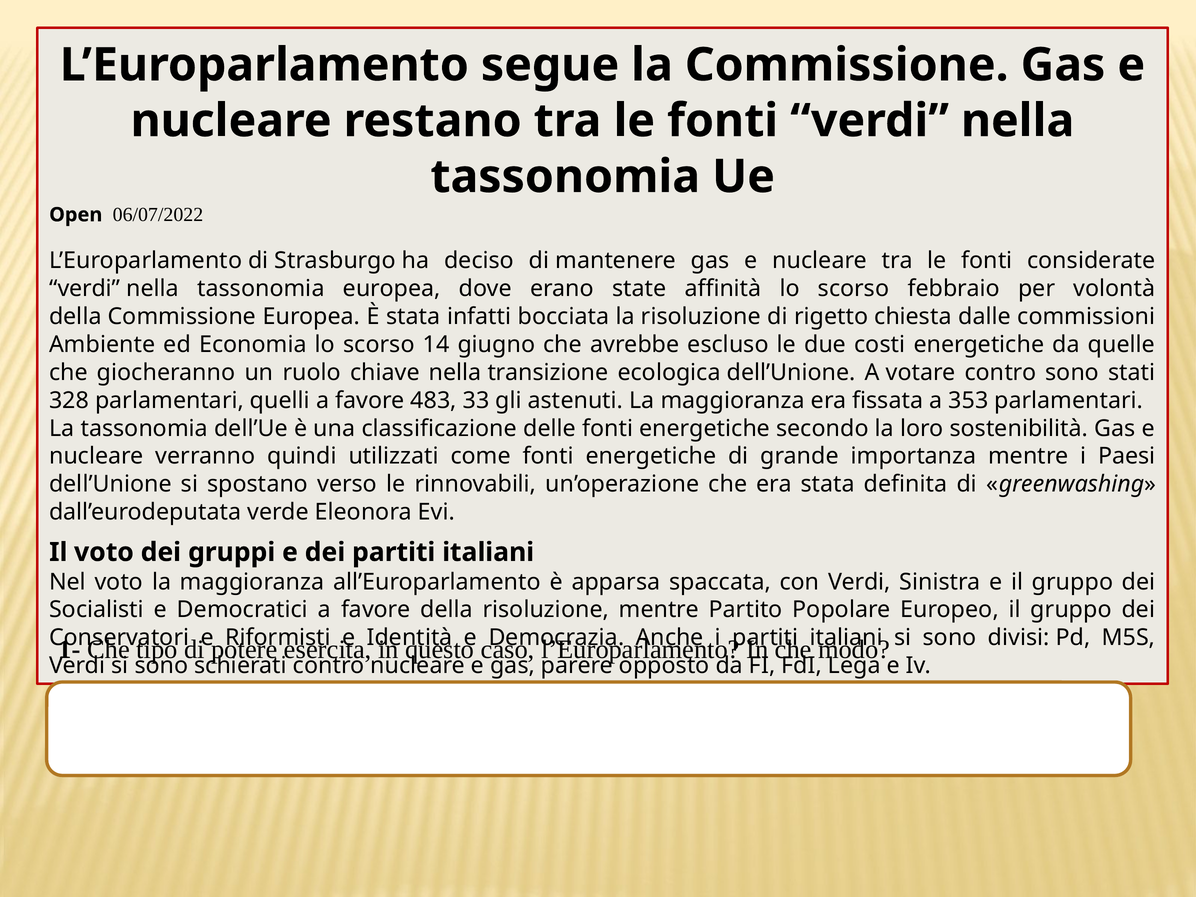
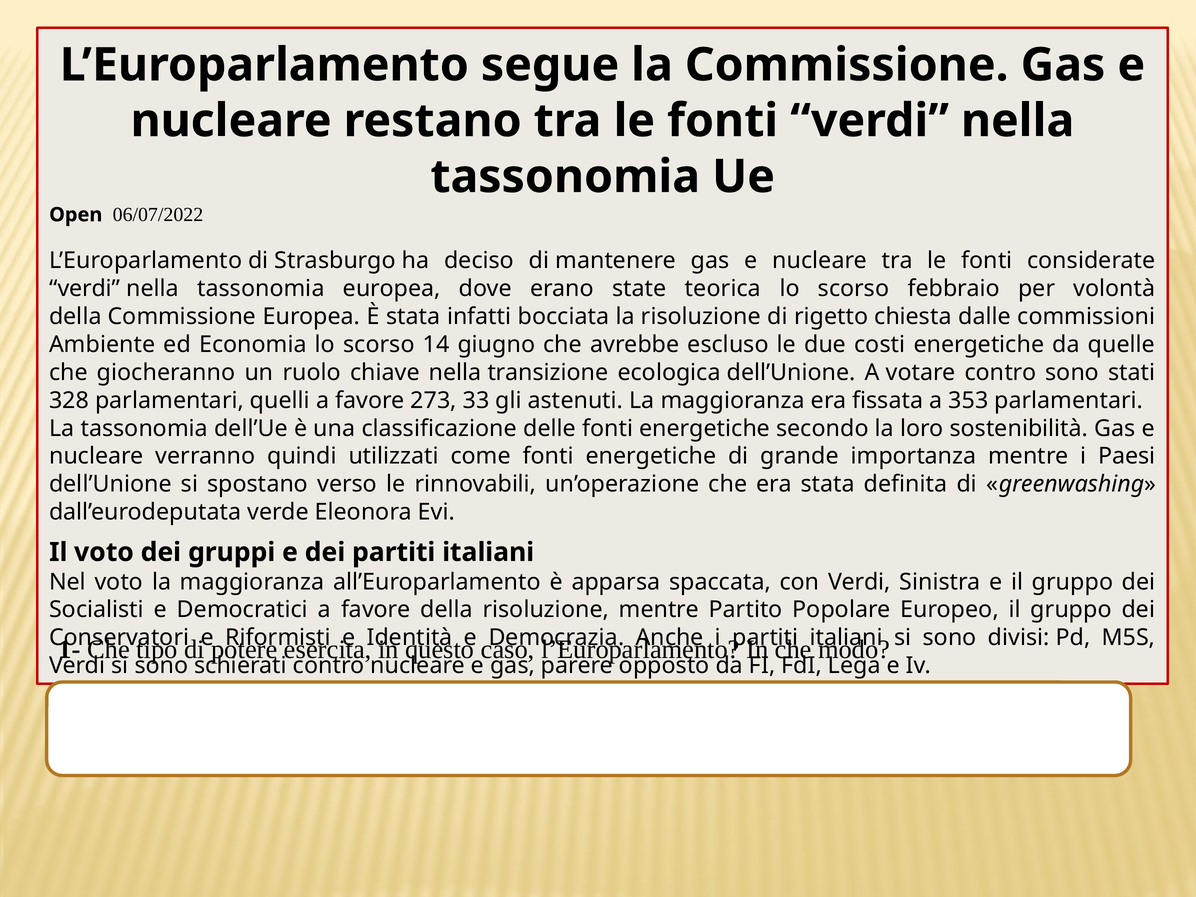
affinità: affinità -> teorica (723, 289)
483: 483 -> 273 (434, 400)
